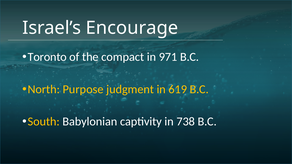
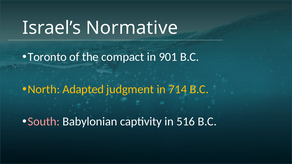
Encourage: Encourage -> Normative (132, 28)
971: 971 -> 901 (168, 57)
Purpose: Purpose -> Adapted (83, 89)
619: 619 -> 714 (178, 89)
South colour: yellow -> pink (44, 122)
738: 738 -> 516 (186, 122)
